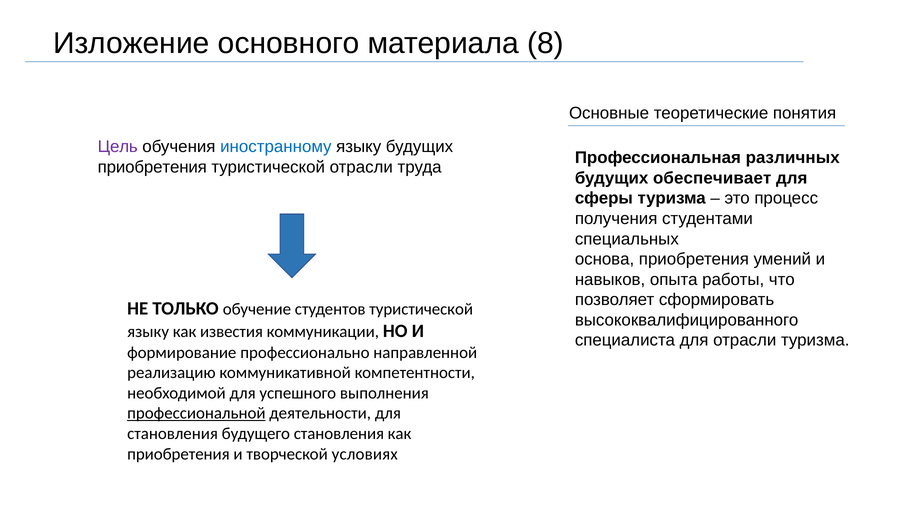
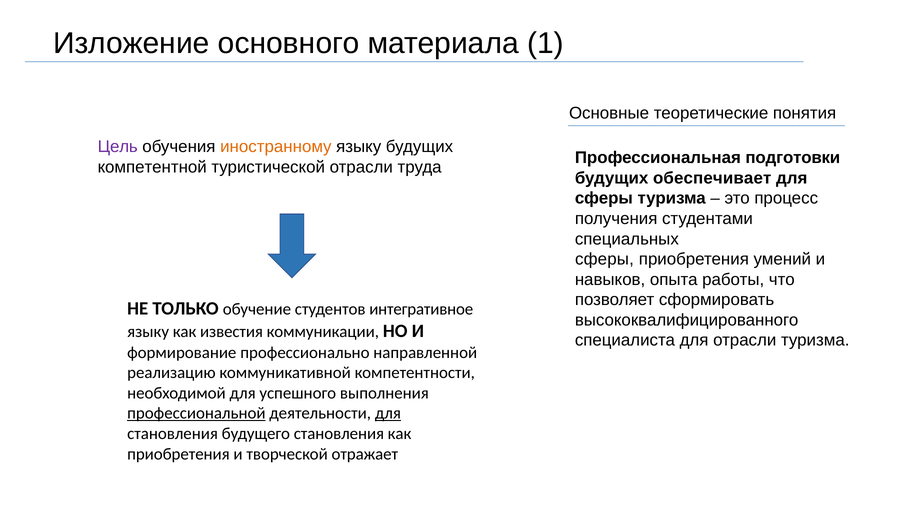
8: 8 -> 1 (546, 43)
иностранному colour: blue -> orange (276, 147)
различных: различных -> подготовки (793, 158)
приобретения: приобретения -> компетентной (152, 167)
основа: основа -> сферы (604, 259)
студентов туристической: туристической -> интегративное (421, 309)
для underline: none -> present (388, 413)
условиях: условиях -> отражает (365, 454)
